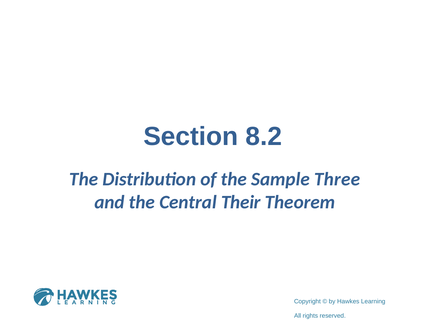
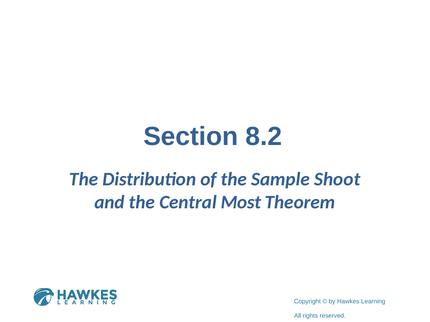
Three: Three -> Shoot (337, 180)
Their: Their -> Most (241, 203)
